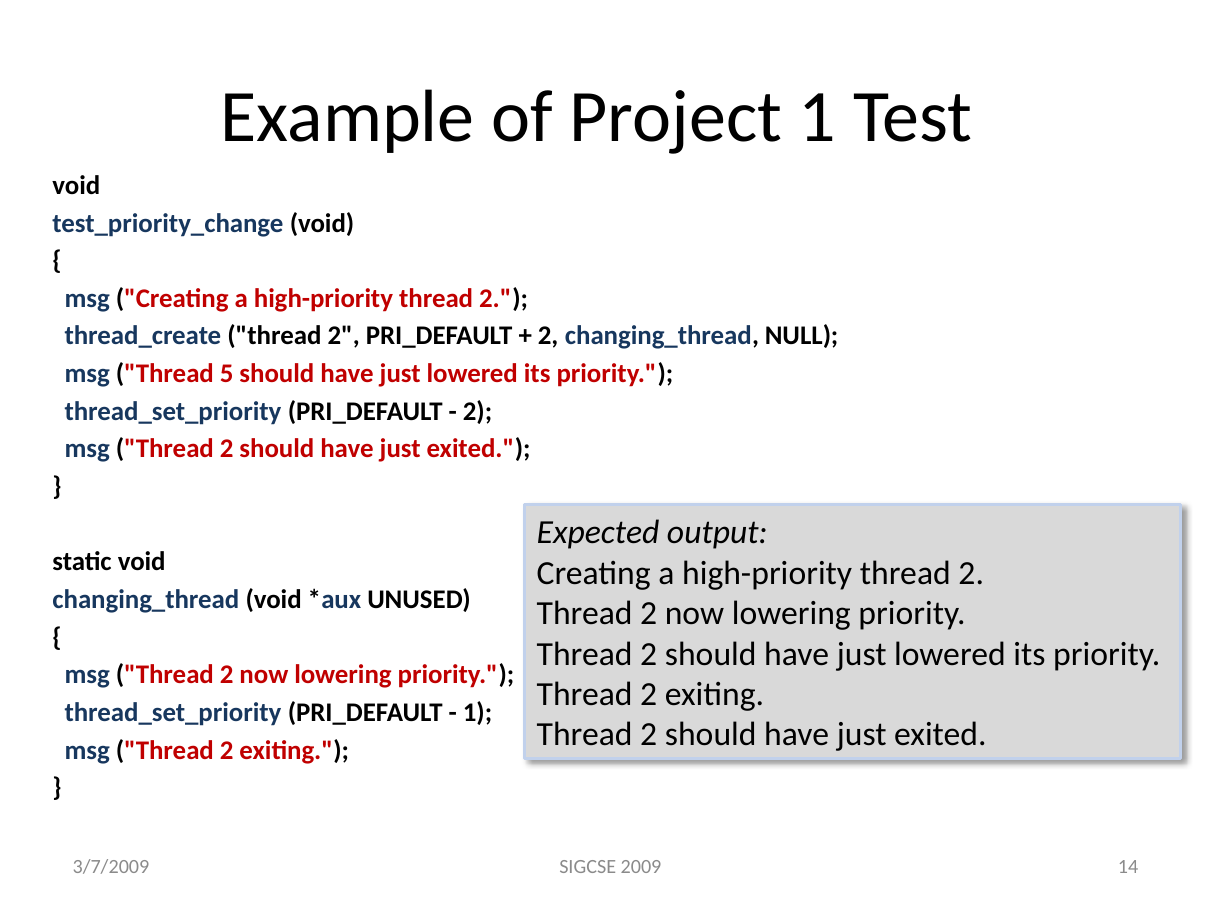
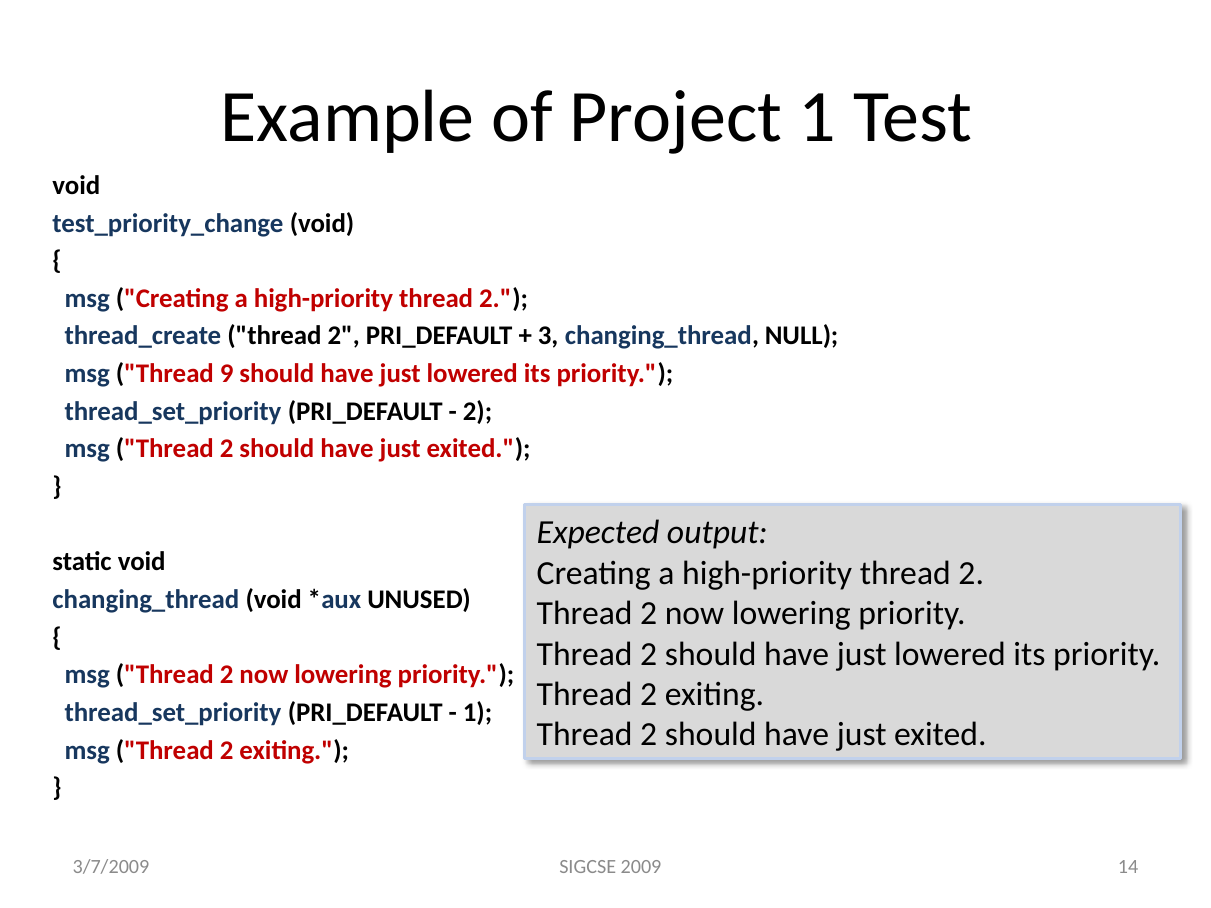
2: 2 -> 3 (548, 336)
5: 5 -> 9 (227, 374)
